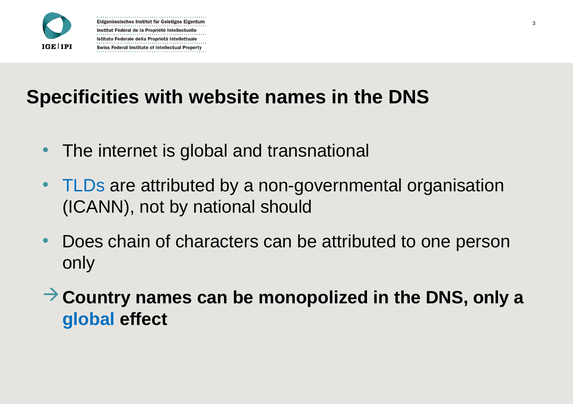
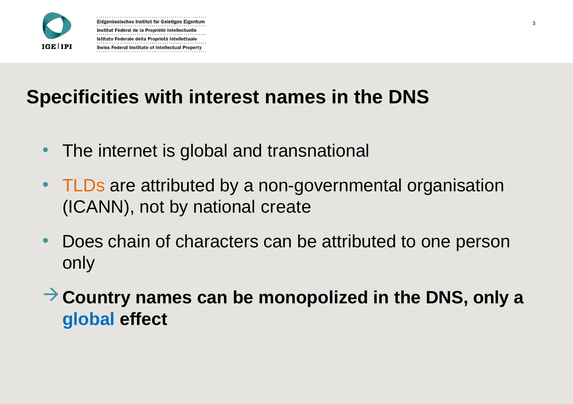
website: website -> interest (224, 97)
TLDs colour: blue -> orange (84, 186)
should: should -> create (286, 207)
